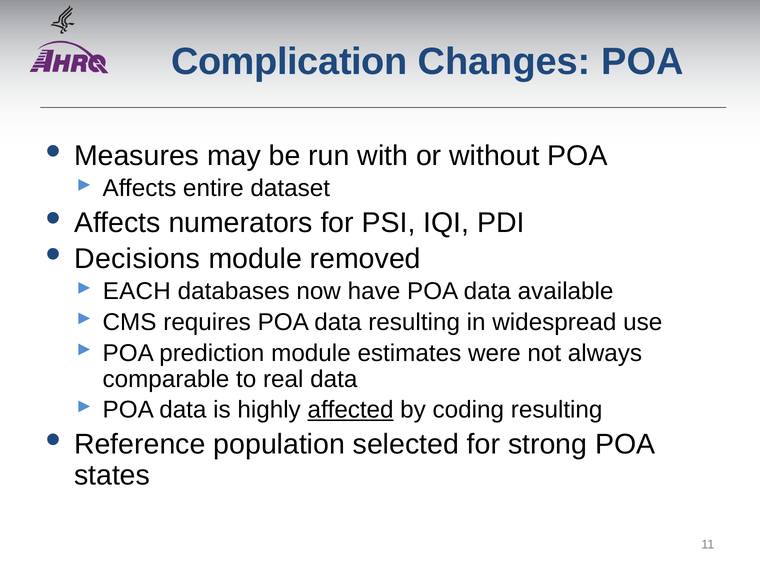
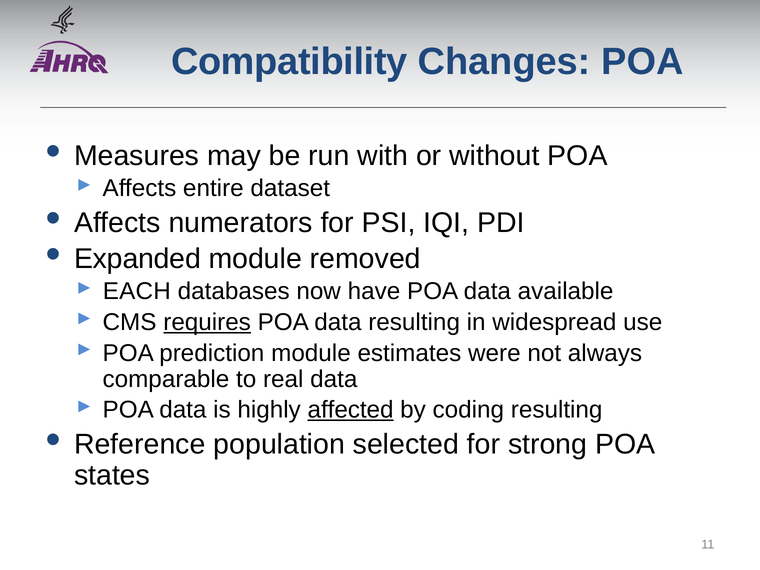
Complication: Complication -> Compatibility (289, 62)
Decisions: Decisions -> Expanded (138, 259)
requires underline: none -> present (207, 322)
